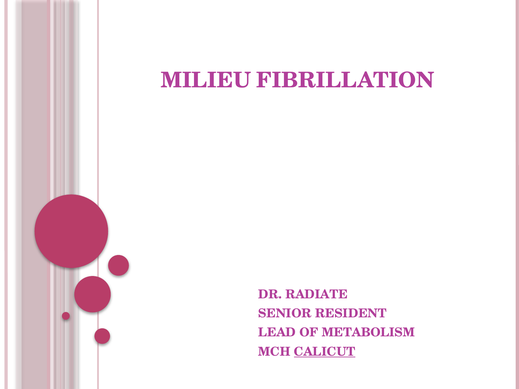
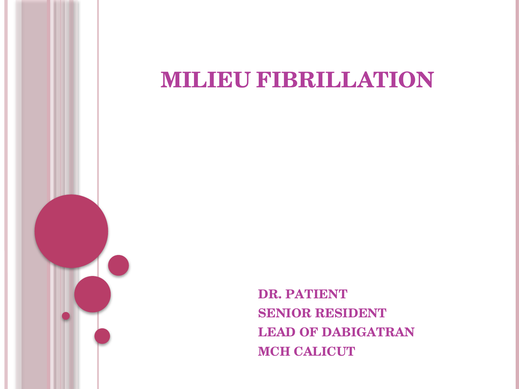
RADIATE: RADIATE -> PATIENT (317, 295)
METABOLISM: METABOLISM -> DABIGATRAN (368, 333)
CALICUT underline: present -> none (325, 352)
